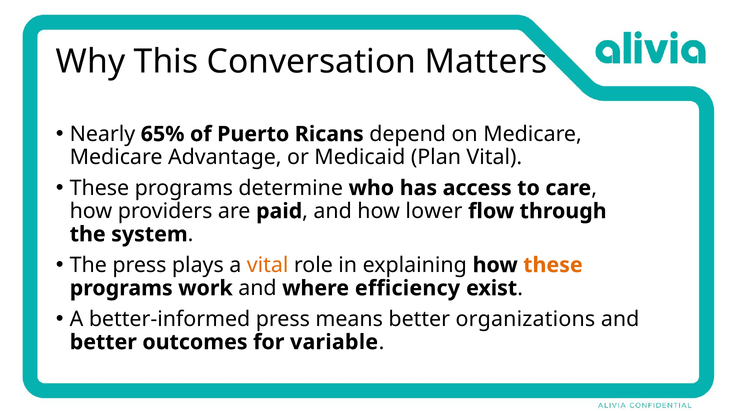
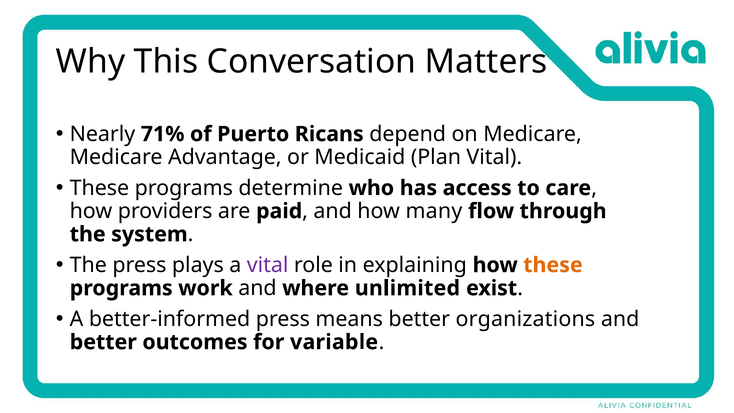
65%: 65% -> 71% (163, 134)
lower: lower -> many (434, 211)
vital colour: orange -> purple (268, 265)
efficiency: efficiency -> unlimited (407, 288)
